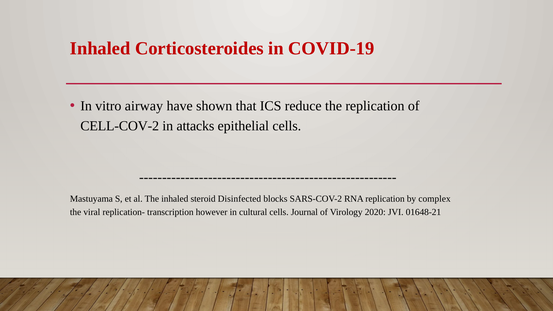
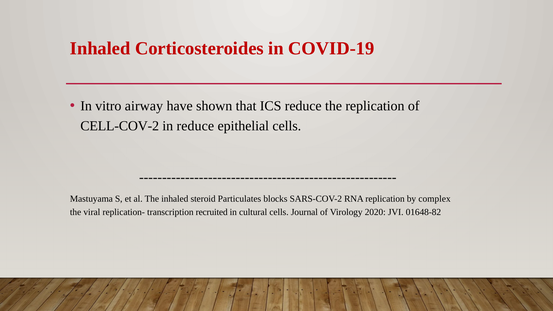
in attacks: attacks -> reduce (195, 126)
Disinfected: Disinfected -> Particulates (239, 199)
however: however -> recruited (212, 212)
01648-21: 01648-21 -> 01648-82 (423, 212)
